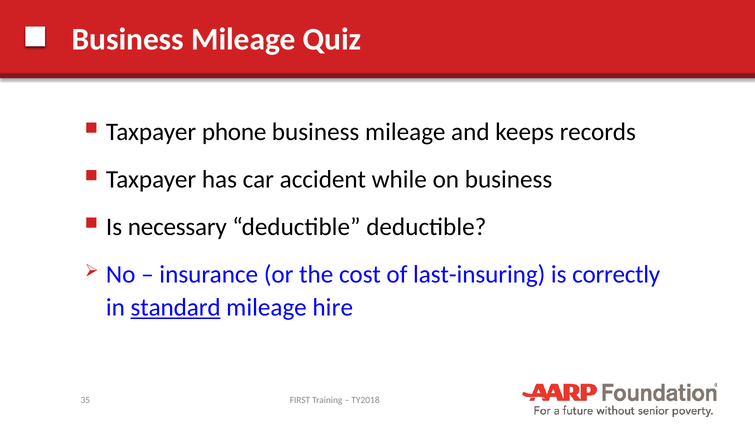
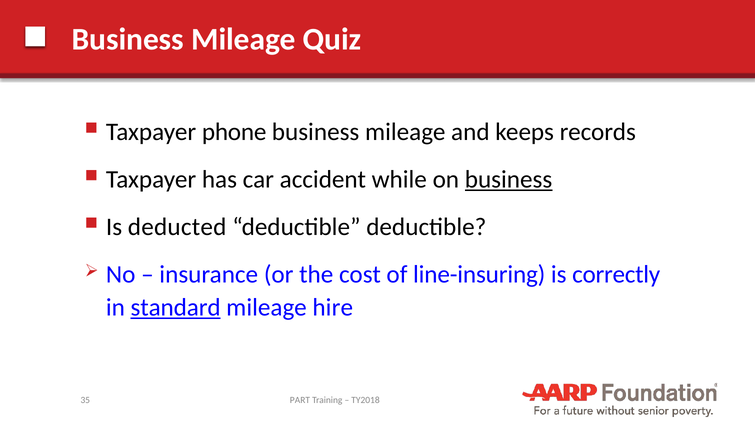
business underline: none -> present (509, 179)
necessary: necessary -> deducted (177, 227)
last-insuring: last-insuring -> line-insuring (479, 274)
FIRST: FIRST -> PART (300, 400)
